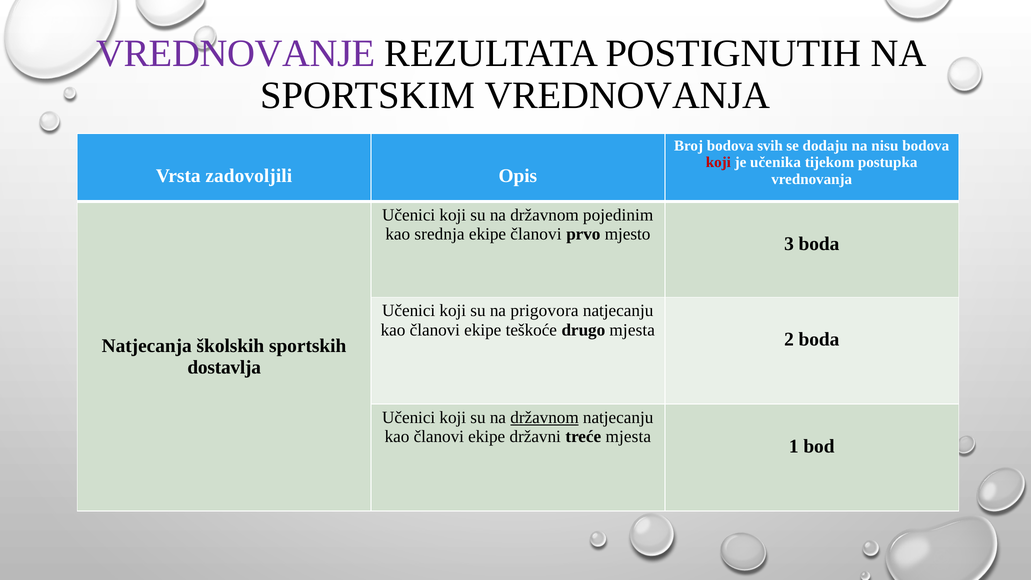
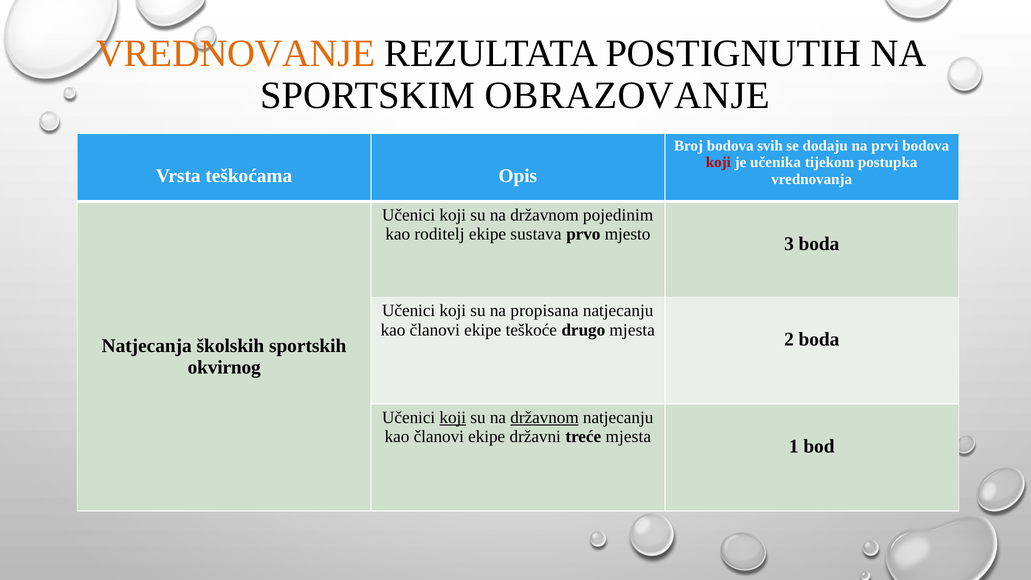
VREDNOVANJE colour: purple -> orange (236, 54)
SPORTSKIM VREDNOVANJA: VREDNOVANJA -> OBRAZOVANJE (627, 95)
nisu: nisu -> prvi (885, 146)
zadovoljili: zadovoljili -> teškoćama (249, 176)
srednja: srednja -> roditelj (440, 234)
ekipe članovi: članovi -> sustava (536, 234)
prigovora: prigovora -> propisana (544, 311)
dostavlja: dostavlja -> okvirnog (224, 367)
koji underline: none -> present (453, 418)
